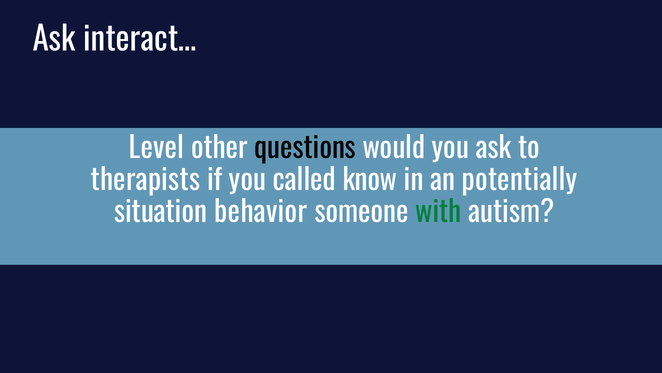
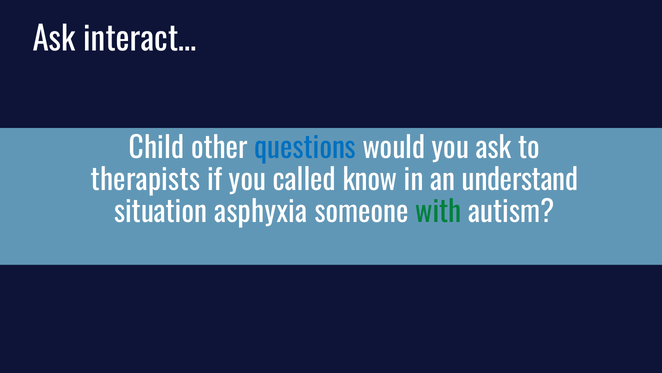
Level: Level -> Child (156, 148)
questions colour: black -> blue (305, 148)
potentially: potentially -> understand (520, 180)
behavior: behavior -> asphyxia (261, 212)
